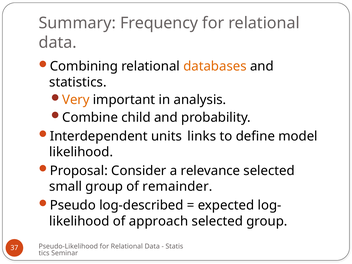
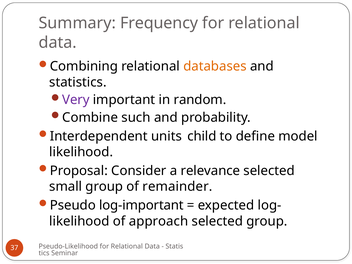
Very colour: orange -> purple (76, 100)
analysis: analysis -> random (200, 100)
child: child -> such (136, 118)
links: links -> child (202, 136)
log-described: log-described -> log-important (141, 205)
